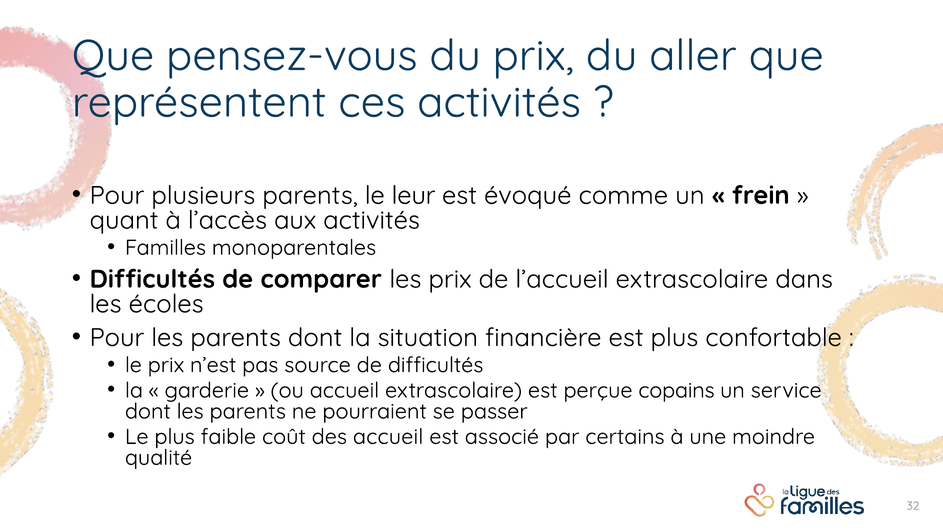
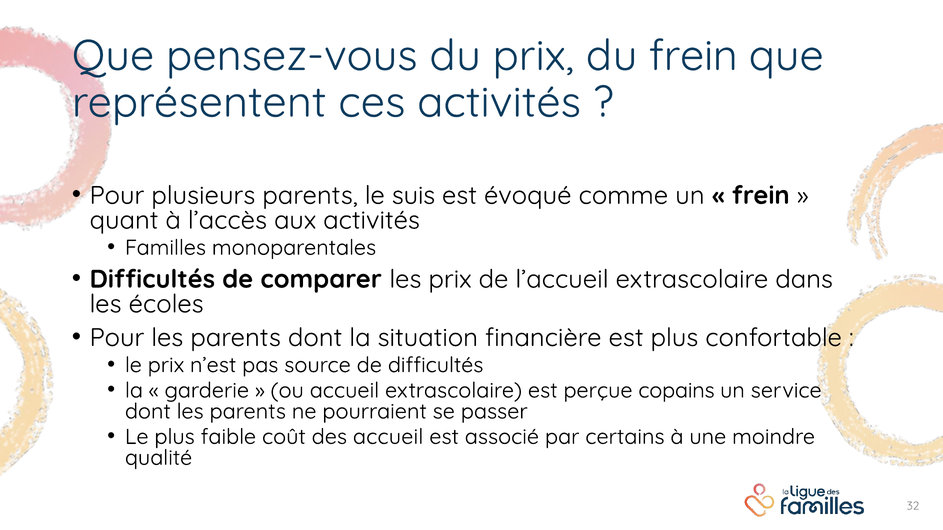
du aller: aller -> frein (693, 56)
leur: leur -> suis (413, 196)
